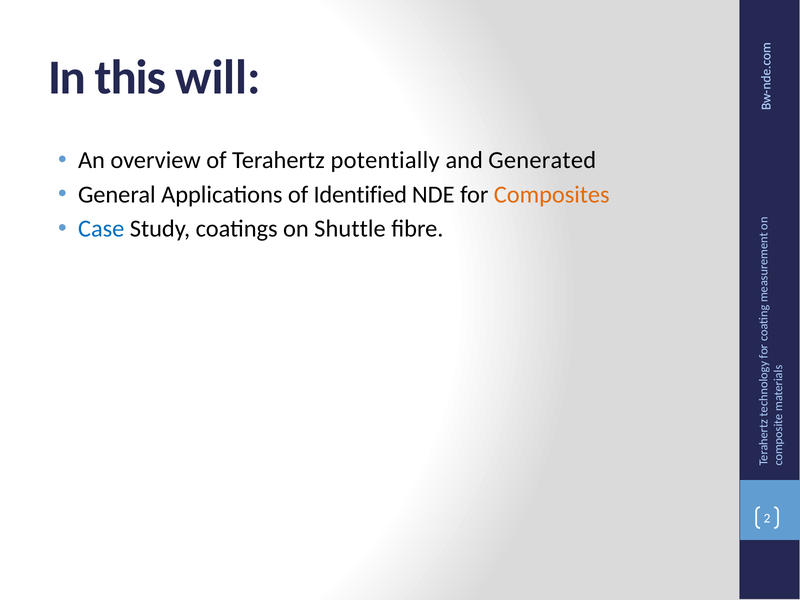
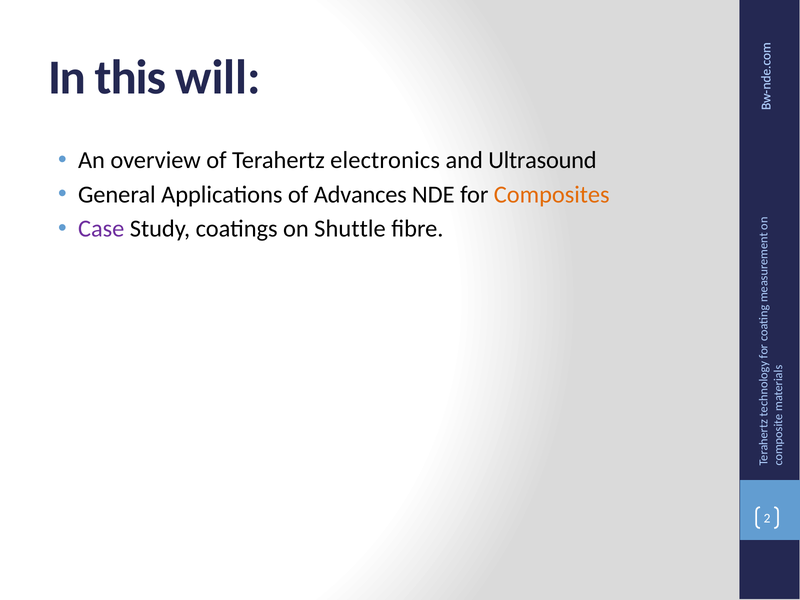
potentially: potentially -> electronics (385, 160)
Generated: Generated -> Ultrasound (542, 160)
Identified: Identified -> Advances (360, 195)
Case colour: blue -> purple (101, 229)
